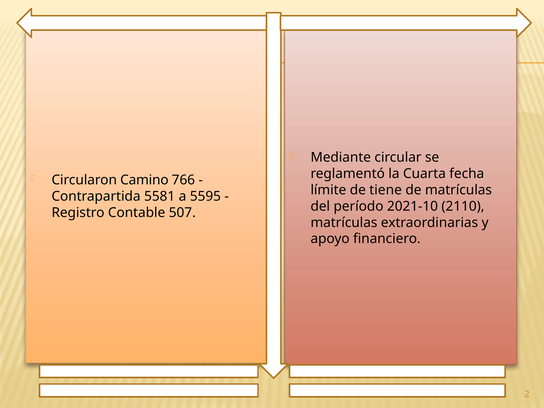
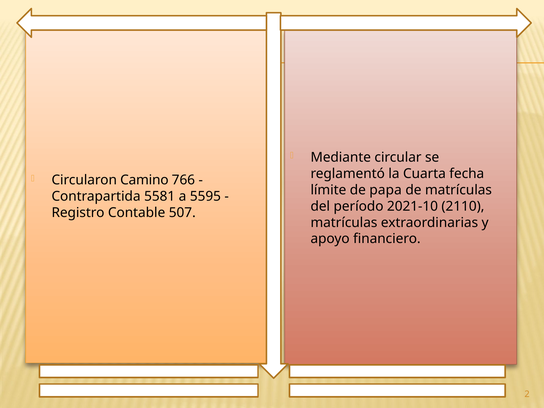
tiene: tiene -> papa (386, 190)
